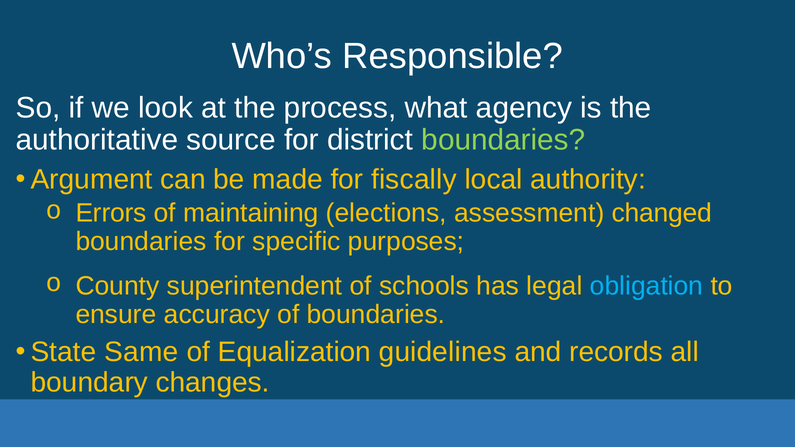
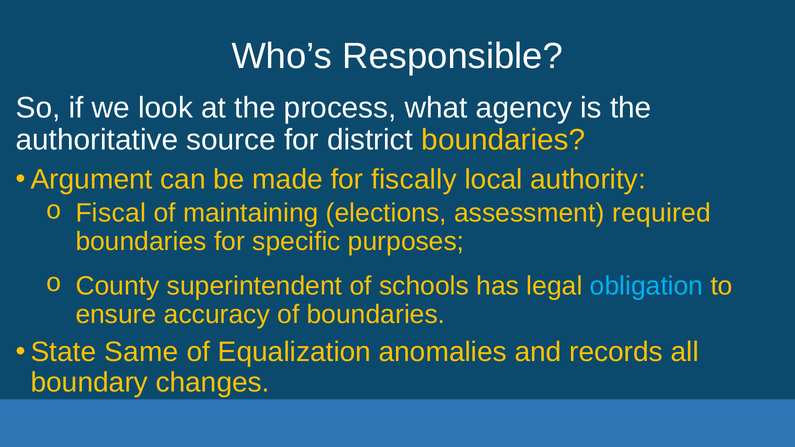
boundaries colour: light green -> yellow (503, 140)
Errors: Errors -> Fiscal (111, 213)
changed: changed -> required (662, 213)
guidelines: guidelines -> anomalies (443, 352)
